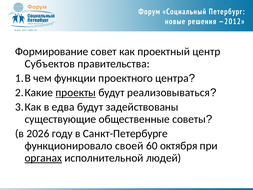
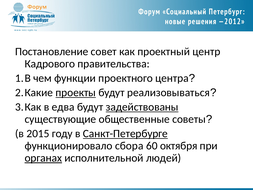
Формирование: Формирование -> Постановление (52, 52)
Субъектов: Субъектов -> Кадрового (50, 64)
задействованы underline: none -> present (142, 107)
2026: 2026 -> 2015 (38, 133)
Санкт-Петербурге underline: none -> present (125, 133)
своей: своей -> сбора (129, 146)
